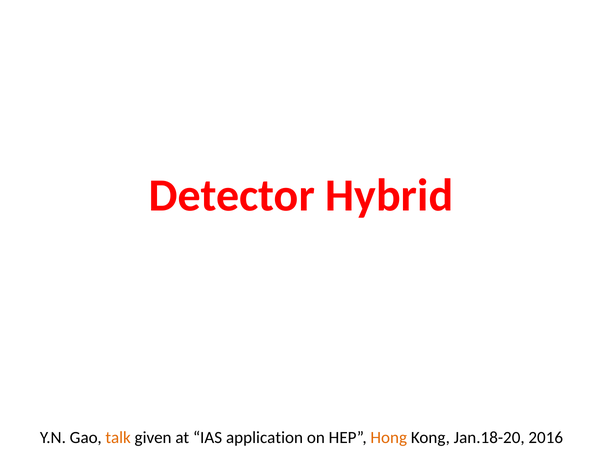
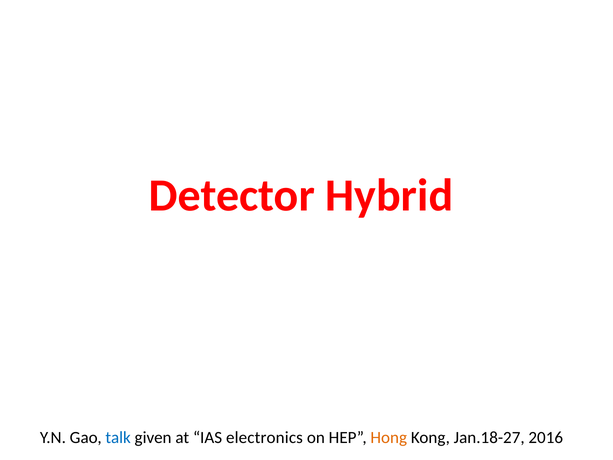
talk colour: orange -> blue (118, 437)
application: application -> electronics (264, 437)
Jan.18-20: Jan.18-20 -> Jan.18-27 (489, 437)
